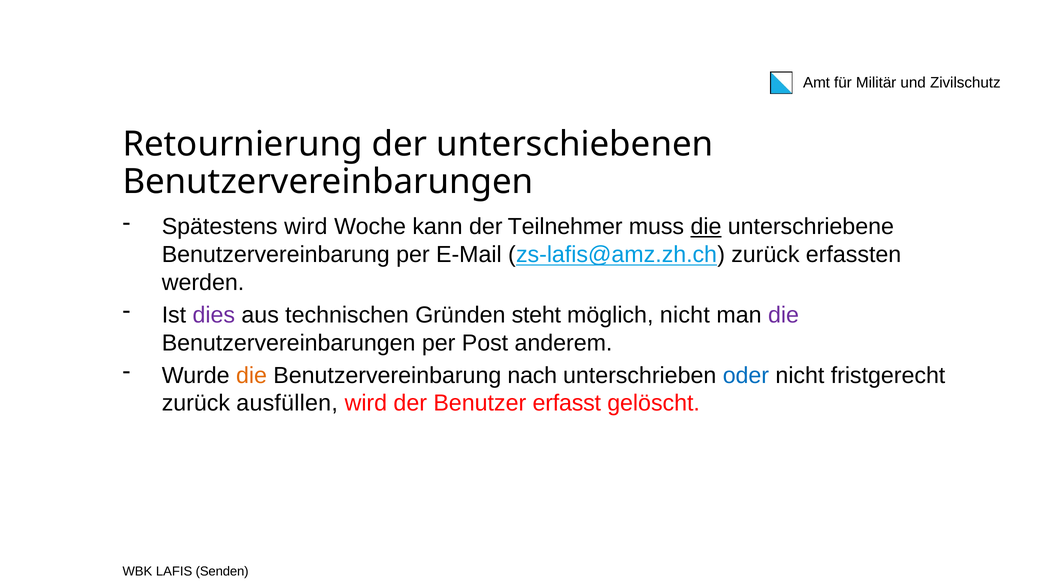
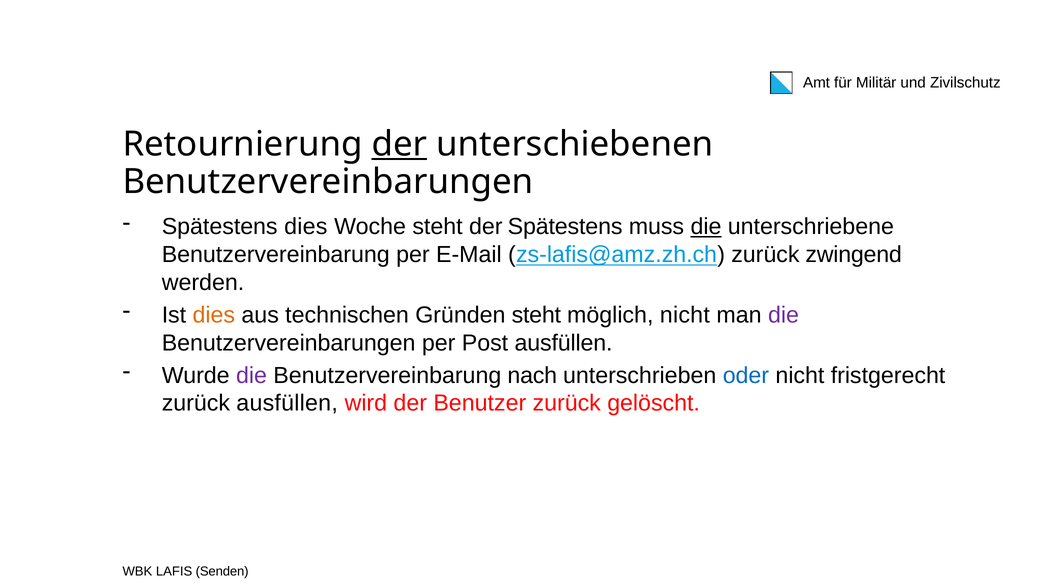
der underline: none -> present (399, 144)
Spätestens wird: wird -> dies (306, 227)
Woche kann: kann -> steht (438, 227)
der Teilnehmer: Teilnehmer -> Spätestens (565, 227)
erfassten: erfassten -> zwingend (854, 255)
dies colour: purple -> orange (214, 315)
Post anderem: anderem -> ausfüllen (564, 343)
die colour: orange -> purple (251, 376)
Benutzer erfasst: erfasst -> zurück (567, 404)
